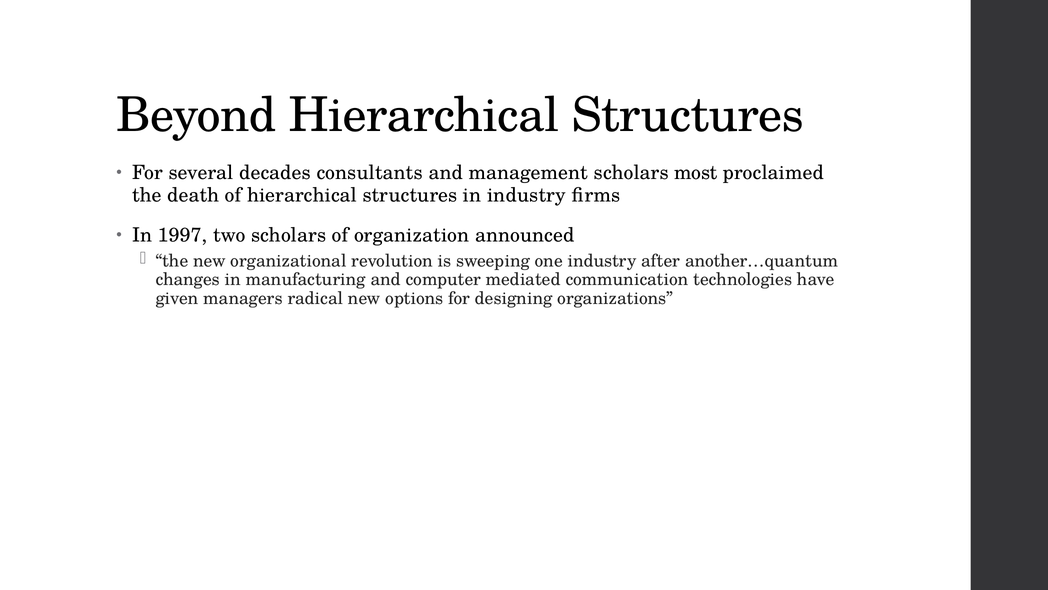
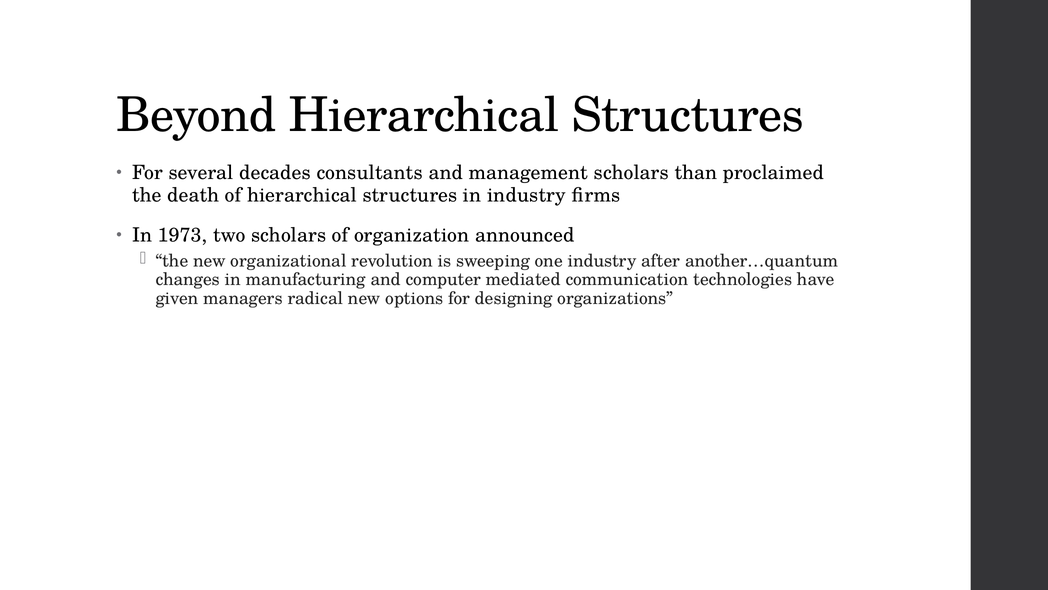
most: most -> than (696, 173)
1997: 1997 -> 1973 (183, 235)
